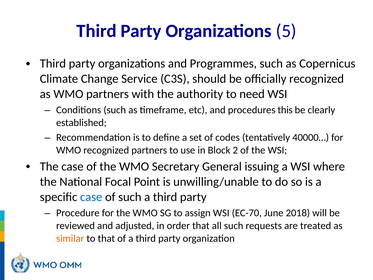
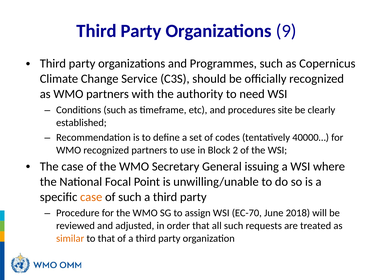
5: 5 -> 9 (286, 31)
this: this -> site (285, 110)
case colour: blue -> orange (91, 197)
